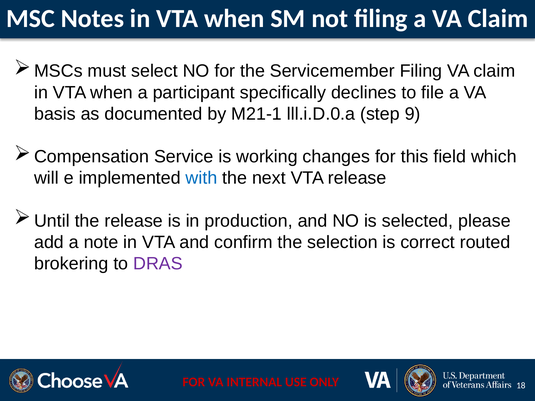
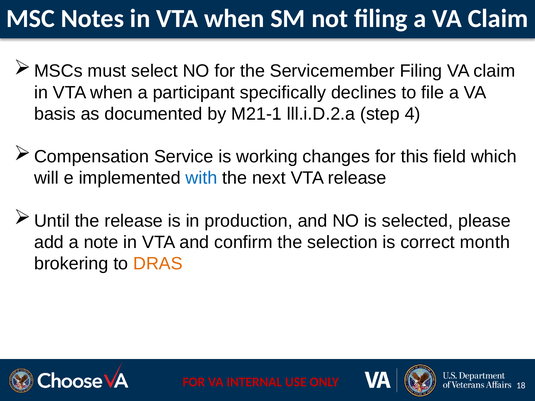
lll.i.D.0.a: lll.i.D.0.a -> lll.i.D.2.a (321, 114)
9: 9 -> 4 (413, 114)
routed: routed -> month (485, 242)
DRAS colour: purple -> orange (158, 264)
